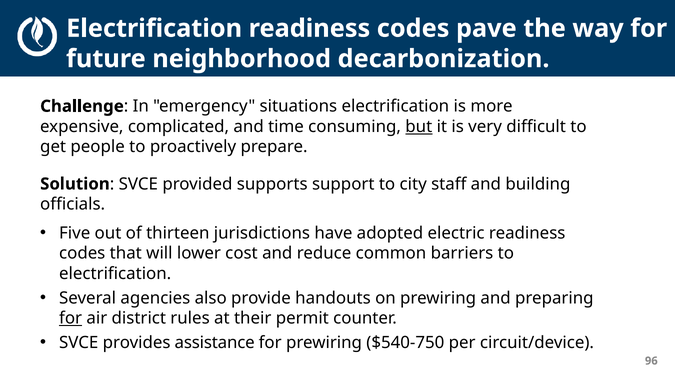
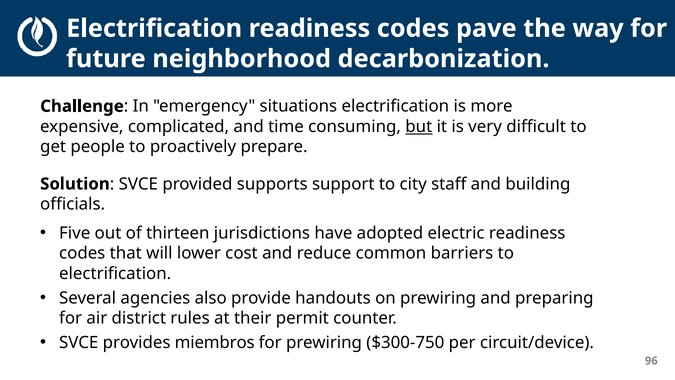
for underline: present -> none (71, 318)
assistance: assistance -> miembros (215, 342)
$540-750: $540-750 -> $300-750 (405, 342)
